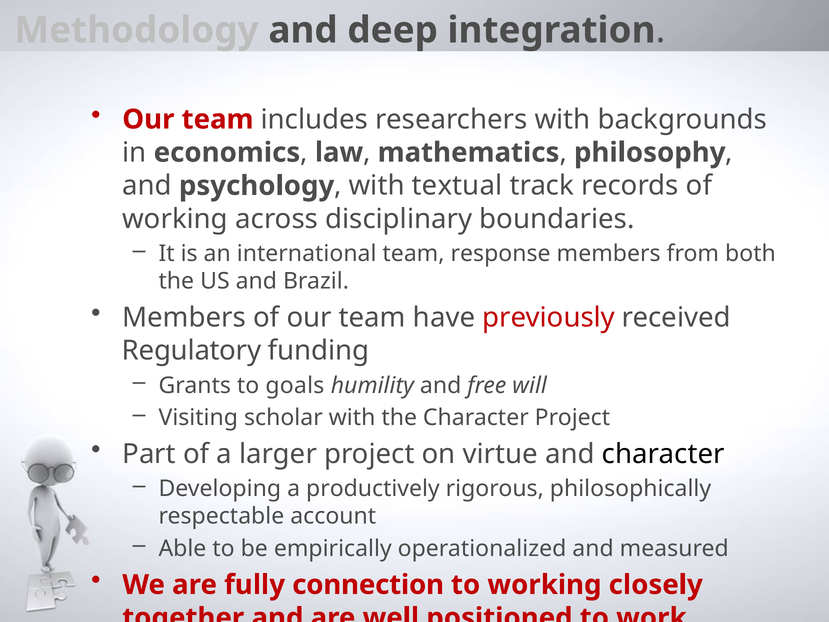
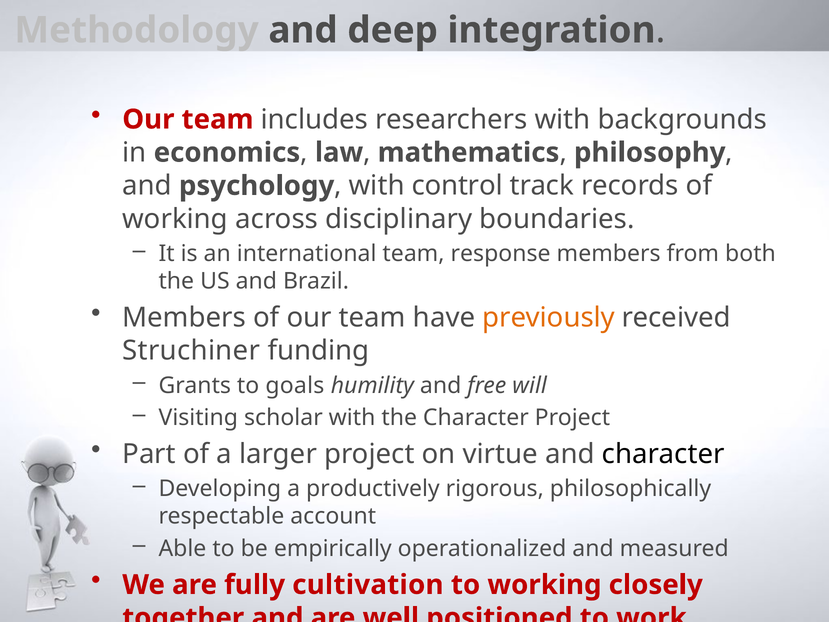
textual: textual -> control (457, 186)
previously colour: red -> orange (549, 317)
Regulatory: Regulatory -> Struchiner (191, 351)
connection: connection -> cultivation (368, 585)
